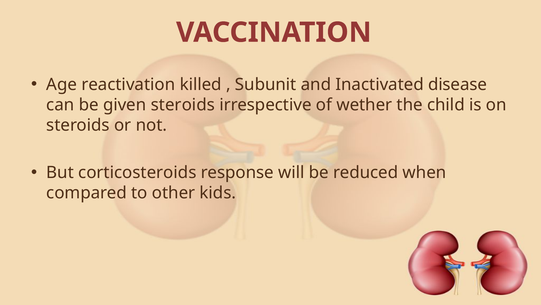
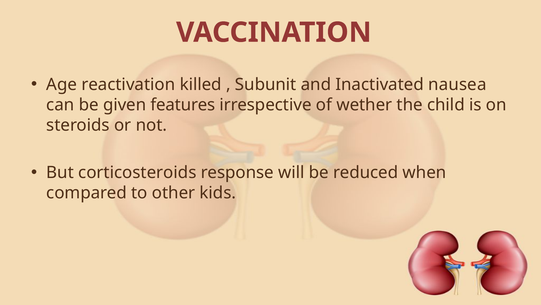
disease: disease -> nausea (457, 84)
given steroids: steroids -> features (183, 105)
